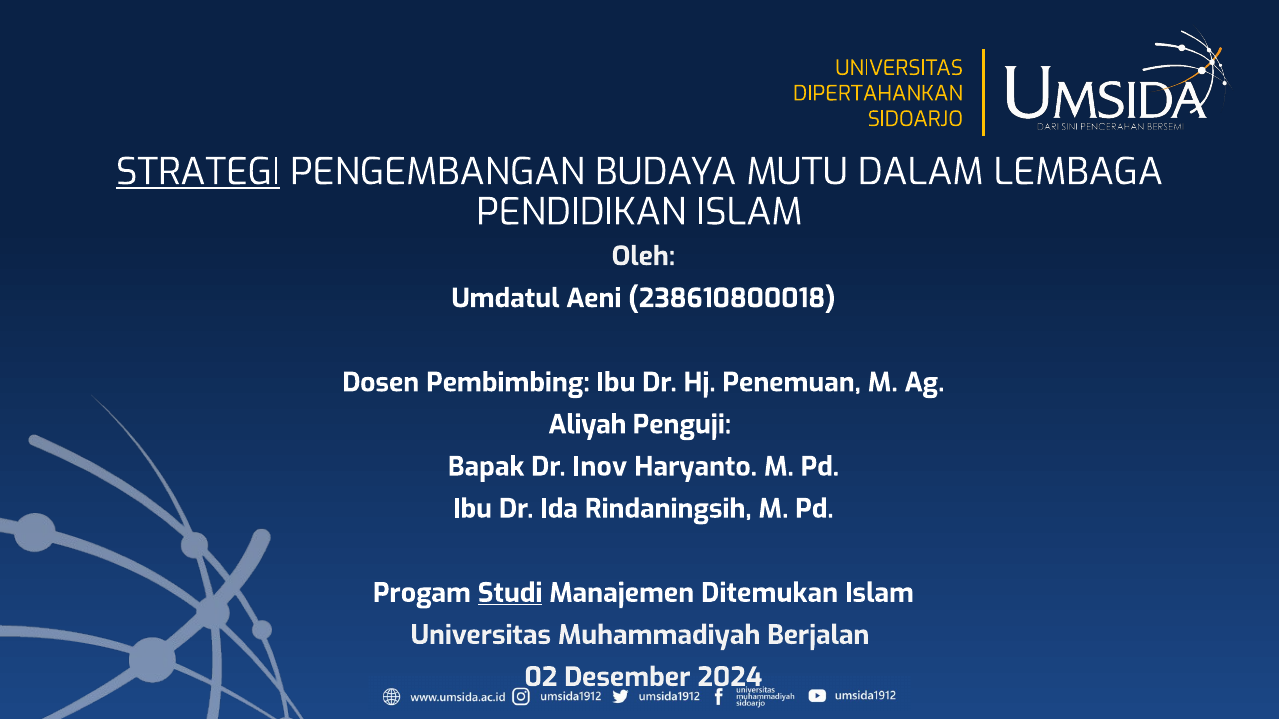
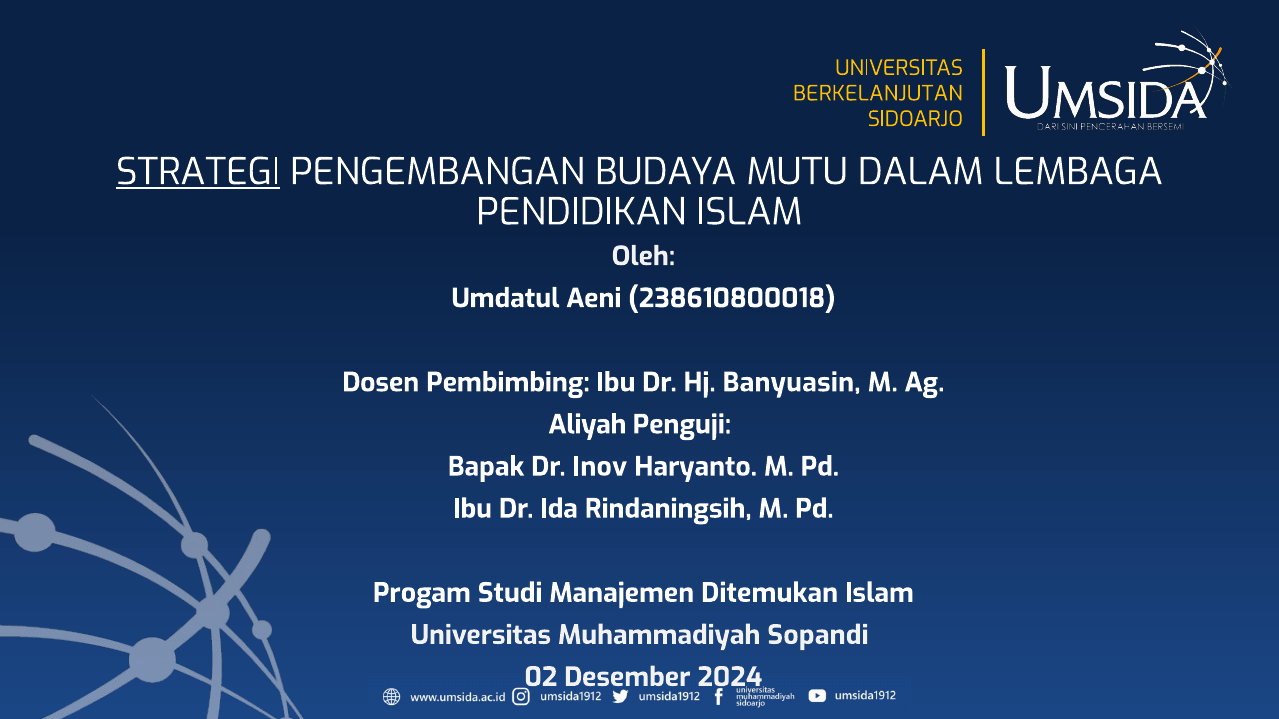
DIPERTAHANKAN: DIPERTAHANKAN -> BERKELANJUTAN (878, 94)
Penemuan: Penemuan -> Banyuasin (792, 383)
Studi underline: present -> none (510, 593)
Berjalan: Berjalan -> Sopandi (818, 635)
